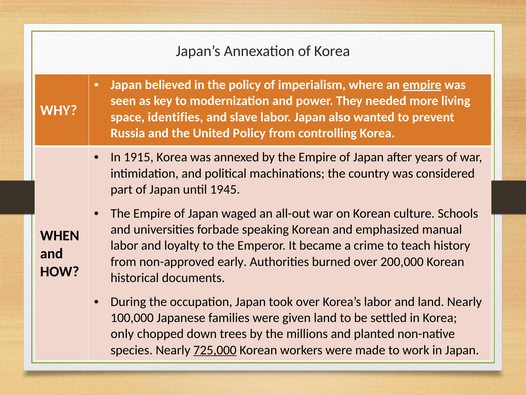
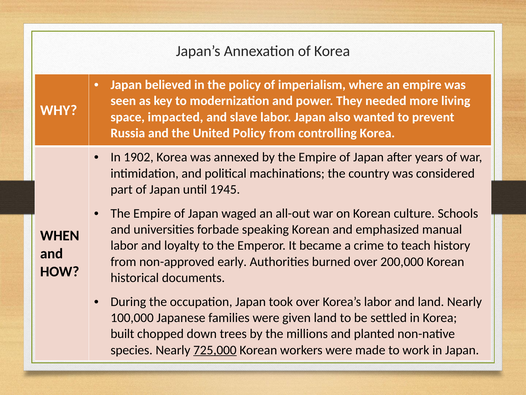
empire underline: present -> none (422, 85)
identifies: identifies -> impacted (175, 117)
1915: 1915 -> 1902 (139, 157)
only: only -> built (122, 334)
